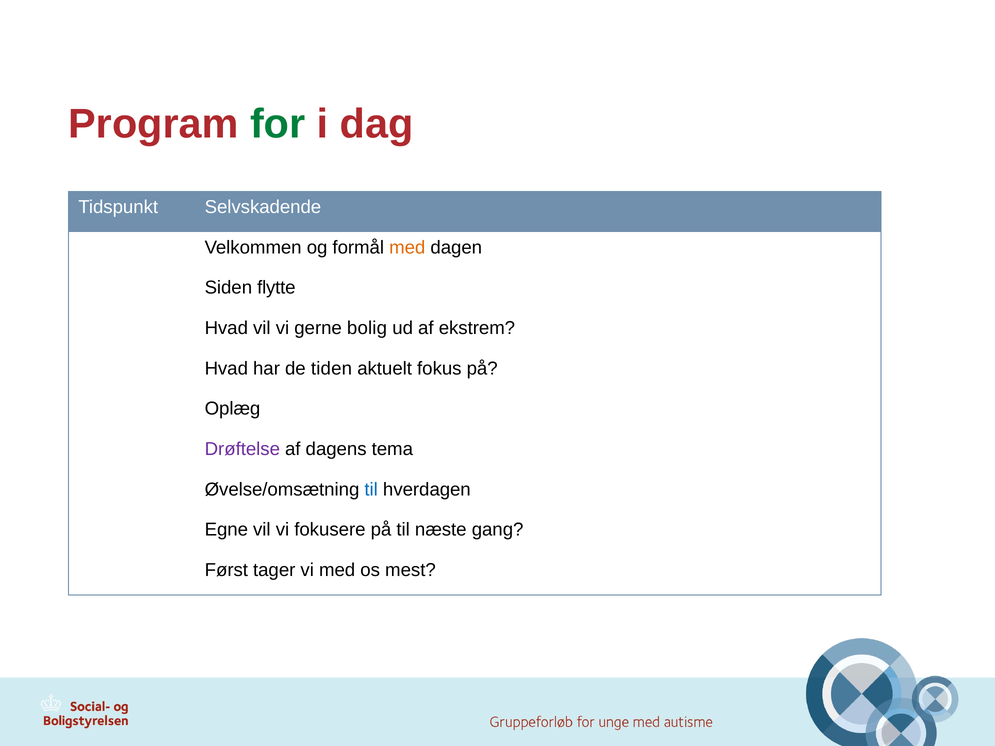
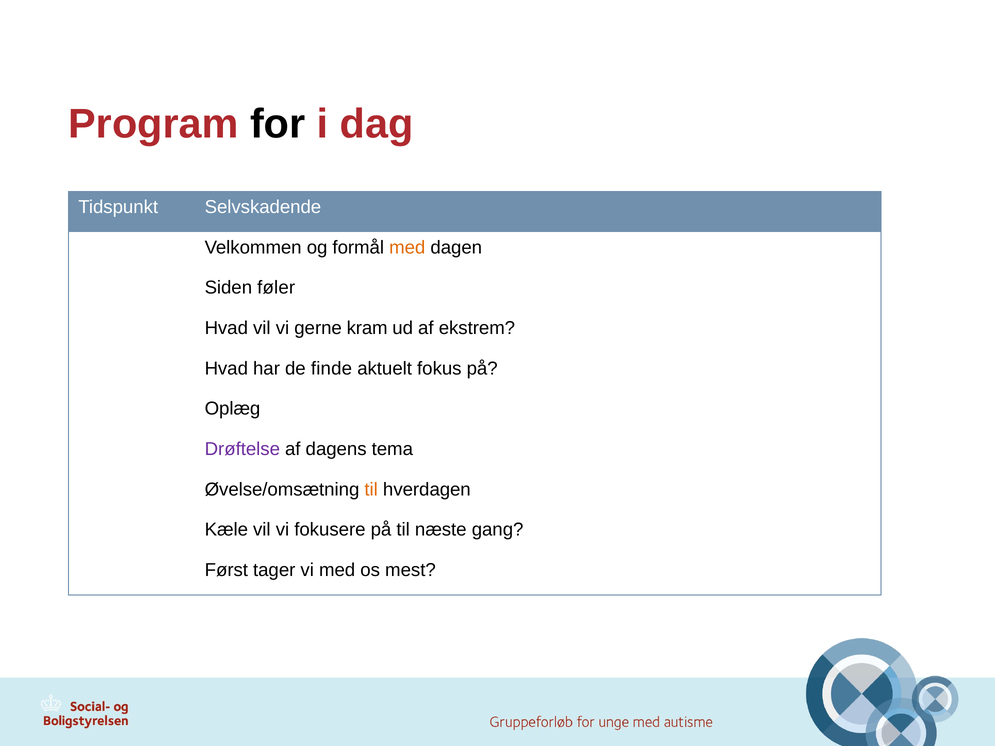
for colour: green -> black (278, 124)
flytte: flytte -> føler (276, 288)
bolig: bolig -> kram (367, 328)
tiden: tiden -> finde (331, 369)
til colour: blue -> orange (371, 490)
Egne: Egne -> Kæle (226, 530)
